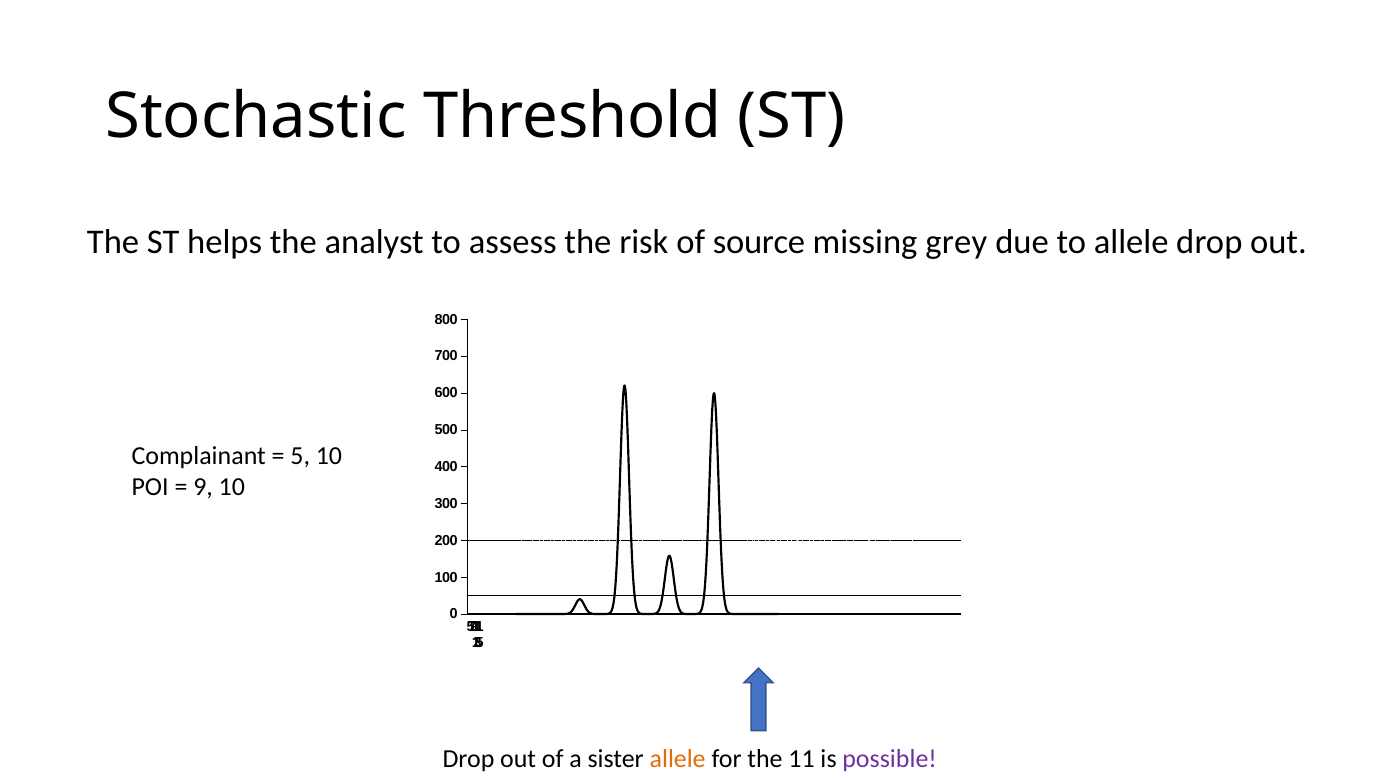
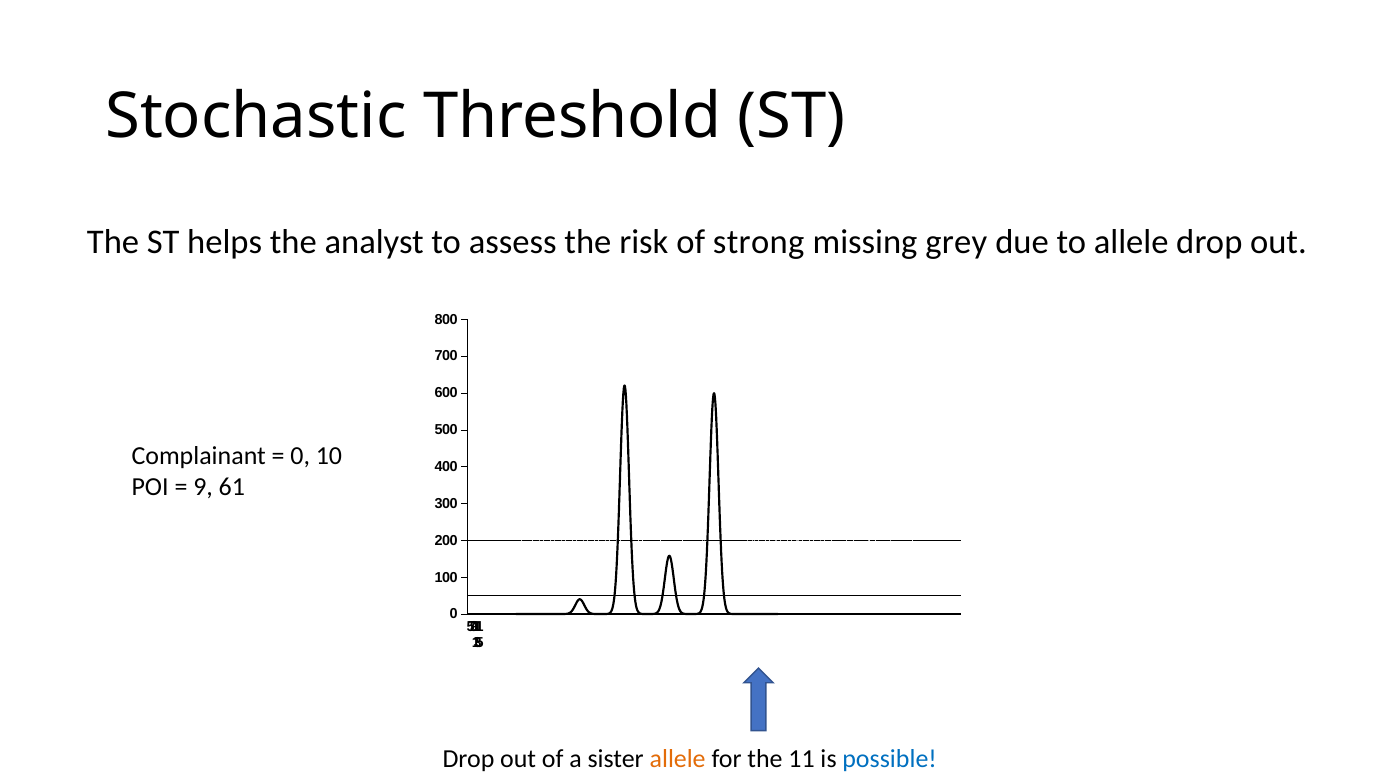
source: source -> strong (759, 242)
5: 5 -> 0 (300, 456)
9 10: 10 -> 61 (232, 487)
possible colour: purple -> blue (890, 758)
